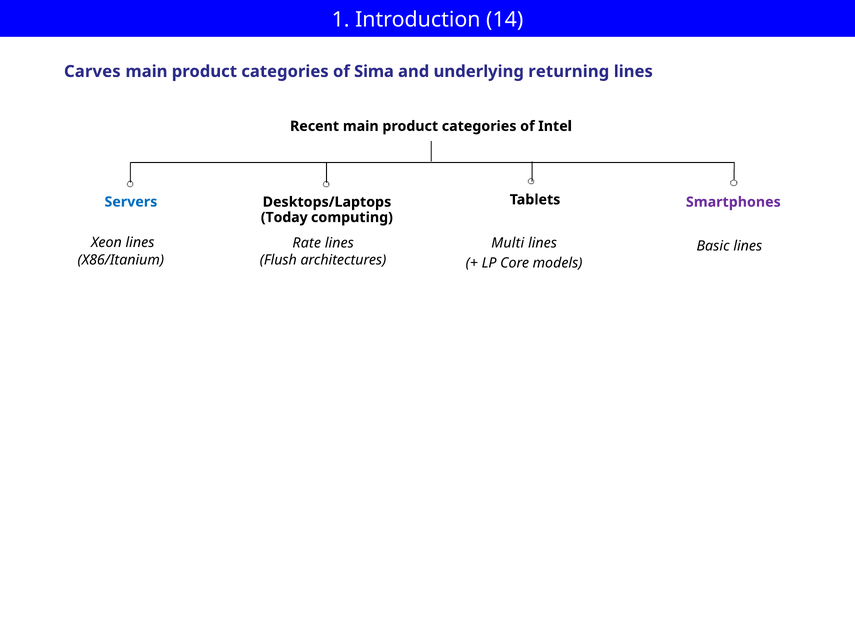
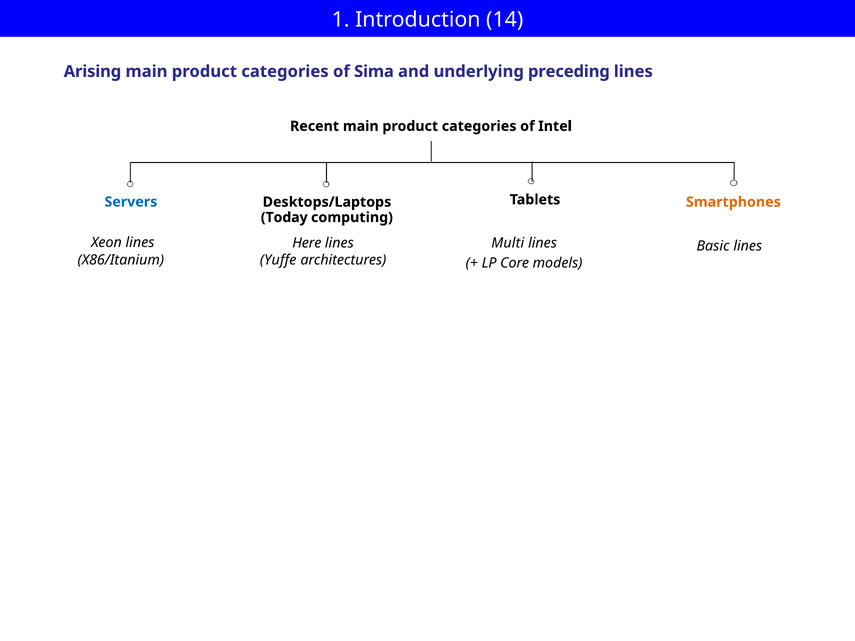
Carves: Carves -> Arising (92, 71)
returning: returning -> preceding (569, 71)
Smartphones colour: purple -> orange (733, 202)
Rate: Rate -> Here (307, 243)
Flush: Flush -> Yuffe (278, 260)
